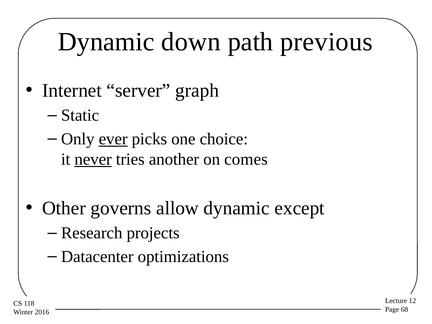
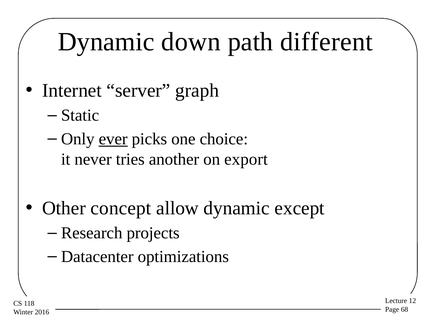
previous: previous -> different (327, 42)
never underline: present -> none (93, 159)
comes: comes -> export (246, 159)
governs: governs -> concept (121, 208)
